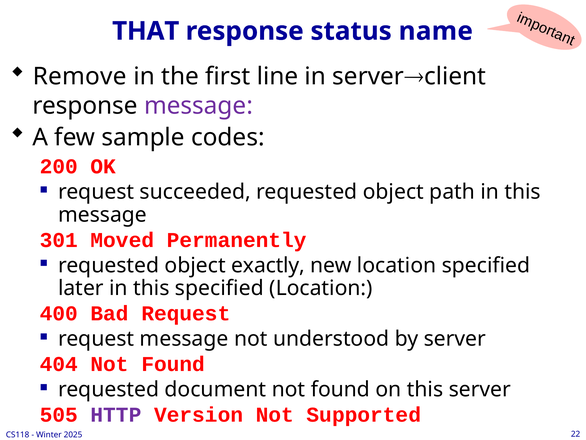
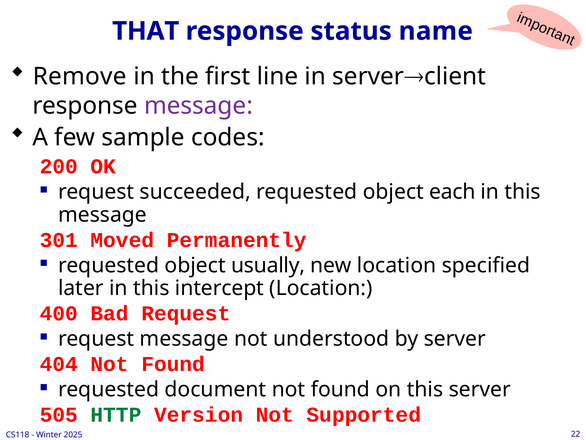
path: path -> each (452, 192)
exactly: exactly -> usually (268, 265)
this specified: specified -> intercept (219, 288)
HTTP colour: purple -> green (116, 414)
